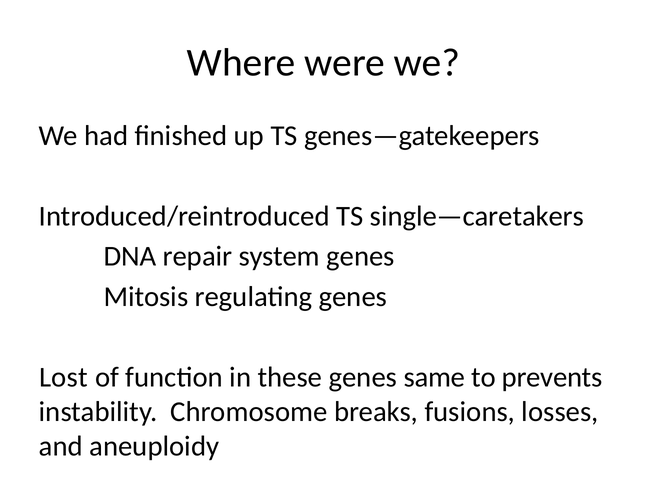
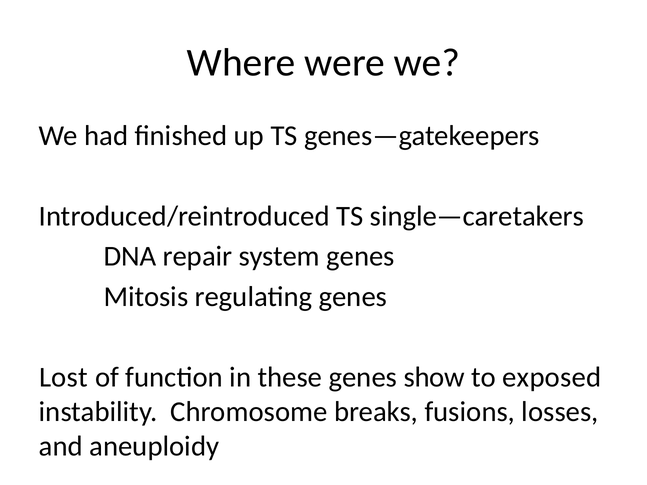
same: same -> show (434, 377)
prevents: prevents -> exposed (552, 377)
